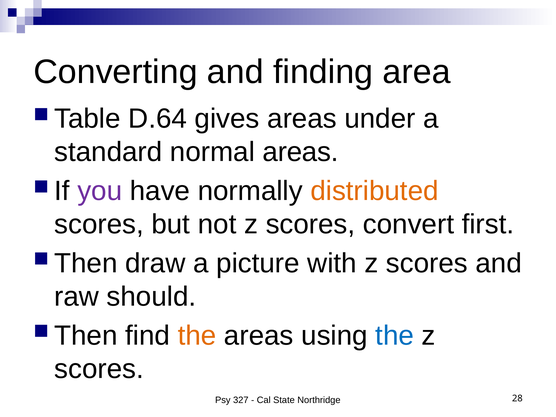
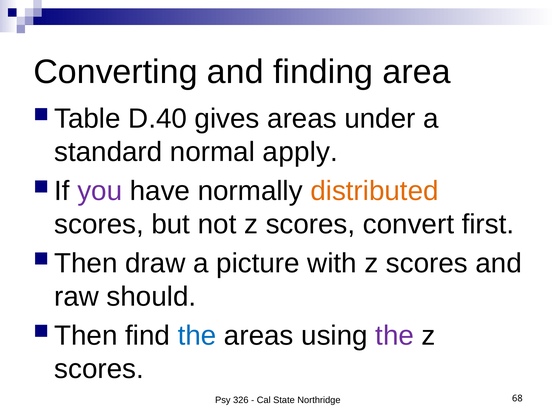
D.64: D.64 -> D.40 (158, 119)
normal areas: areas -> apply (300, 152)
the colour: orange -> blue (197, 336)
the colour: blue -> purple (395, 336)
327: 327 -> 326 (241, 400)
28: 28 -> 68 (517, 399)
